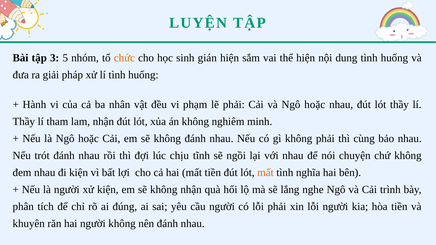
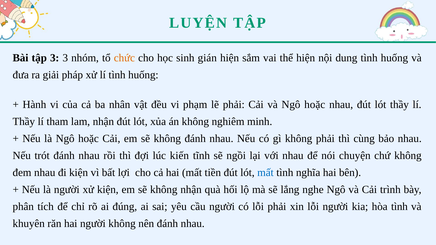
3 5: 5 -> 3 (65, 58)
chịu: chịu -> kiến (179, 156)
mất colour: orange -> blue (265, 173)
hòa tiền: tiền -> tình (399, 207)
